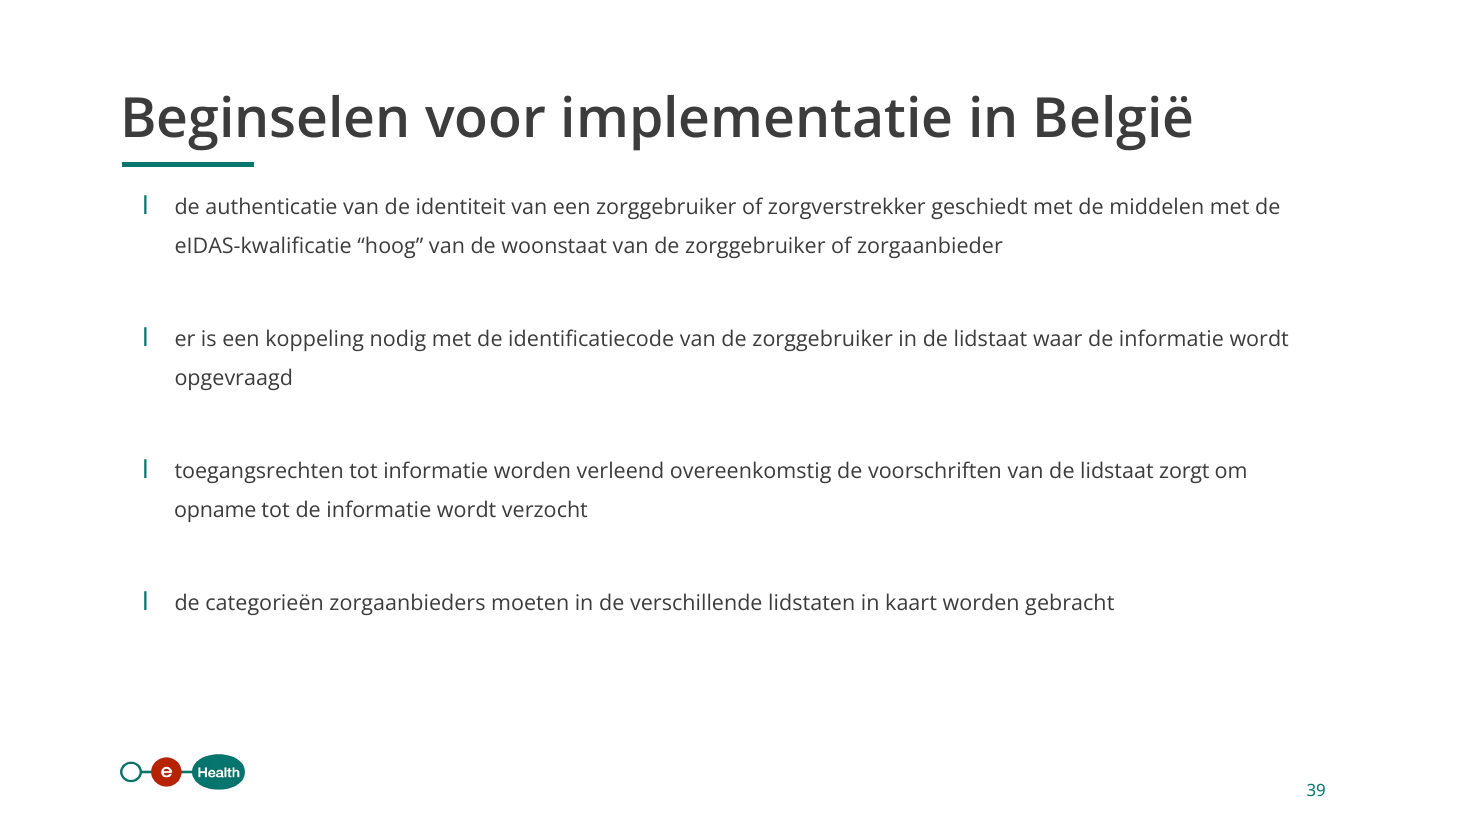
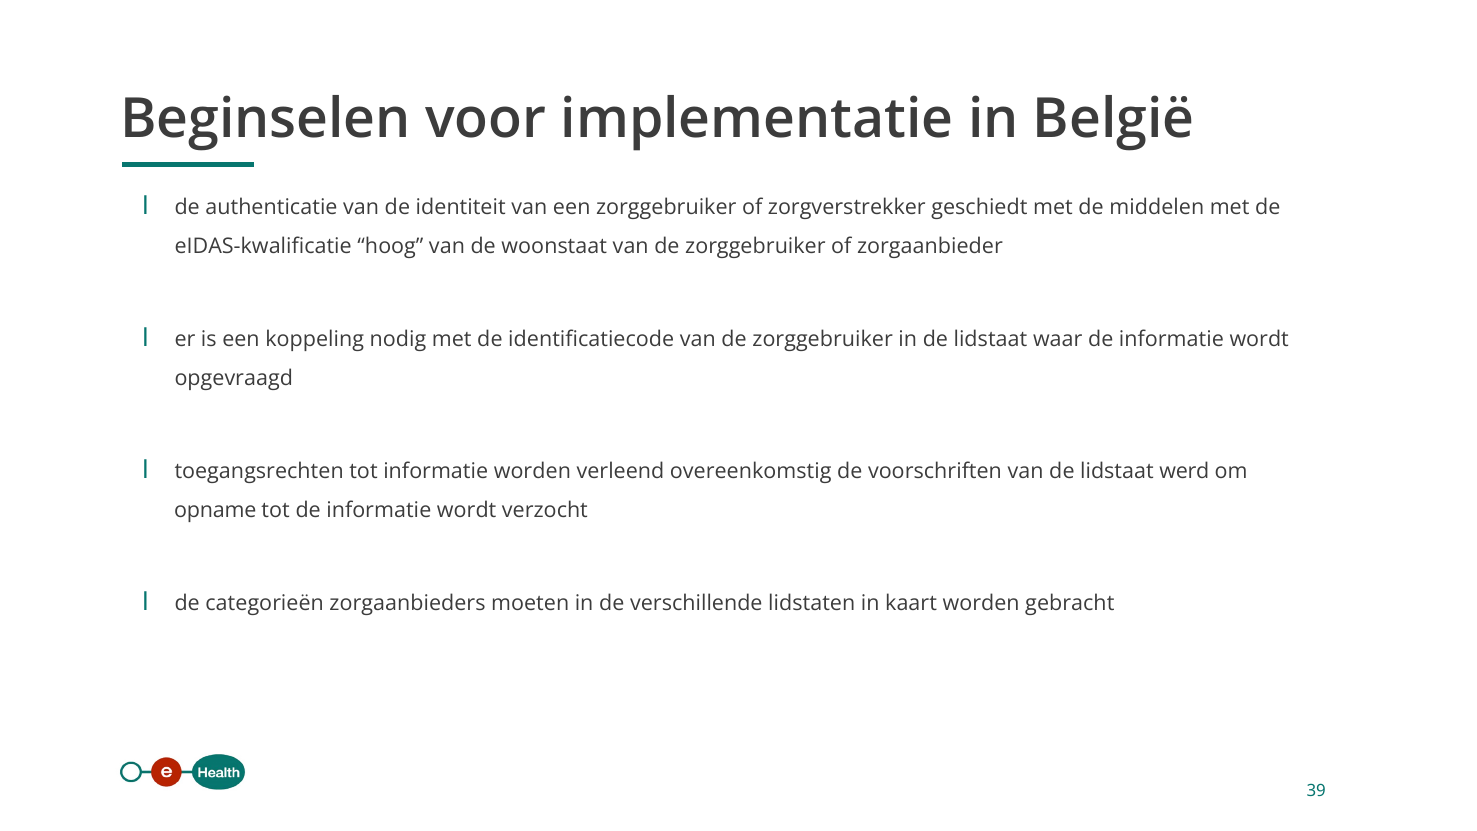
zorgt: zorgt -> werd (1184, 471)
